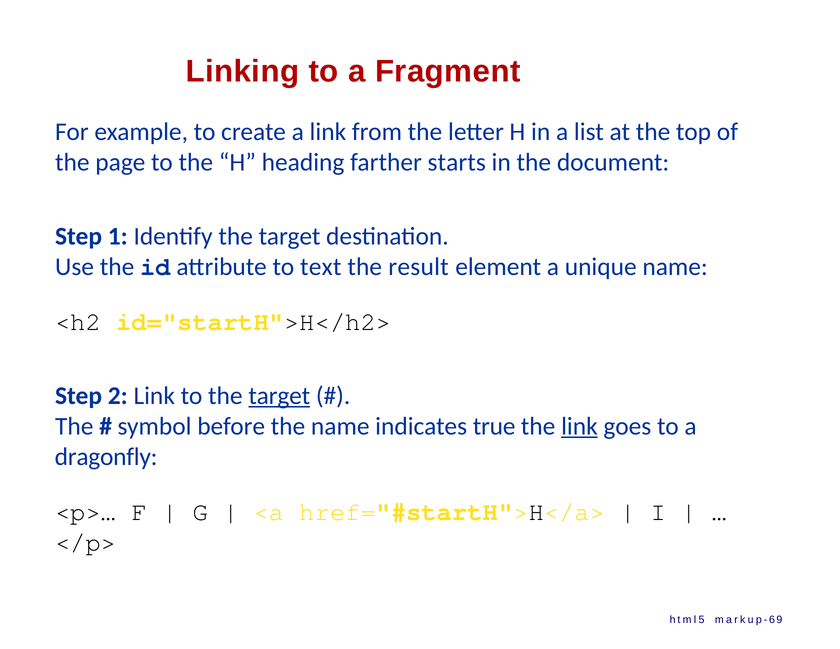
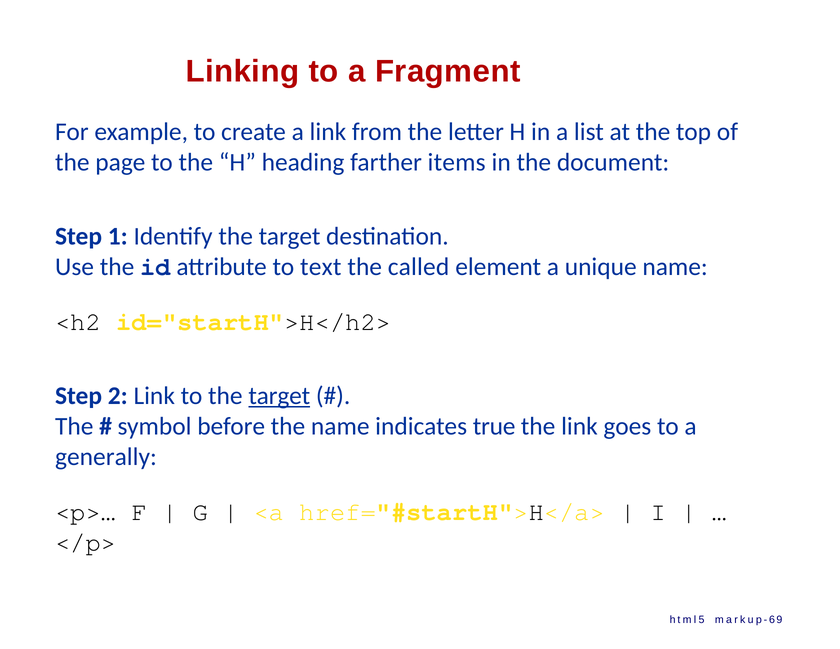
starts: starts -> items (457, 162)
result: result -> called (419, 267)
link underline: present -> none (579, 426)
dragonfly: dragonfly -> generally (106, 457)
